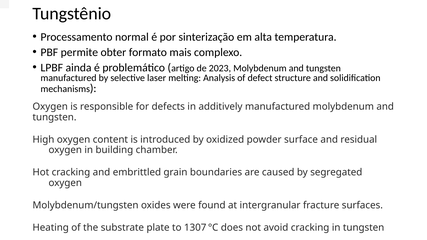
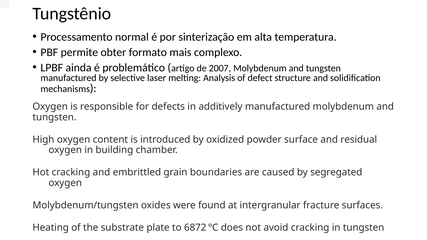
2023: 2023 -> 2007 (220, 68)
1307: 1307 -> 6872 (195, 228)
